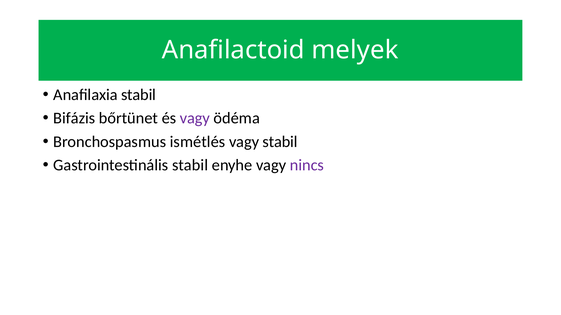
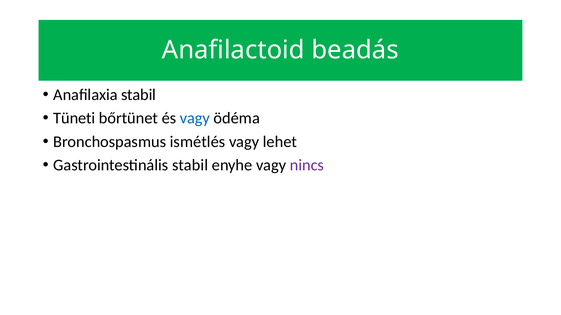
melyek: melyek -> beadás (355, 50)
Bifázis: Bifázis -> Tüneti (74, 118)
vagy colour: purple -> blue (195, 118)
vagy stabil: stabil -> lehet (280, 142)
